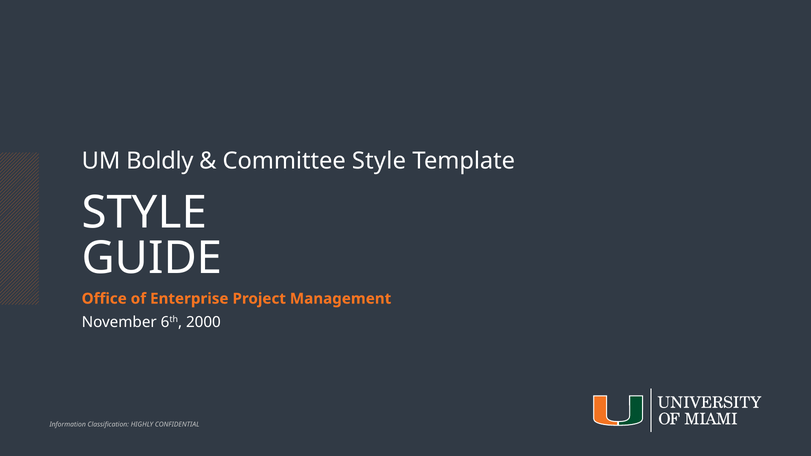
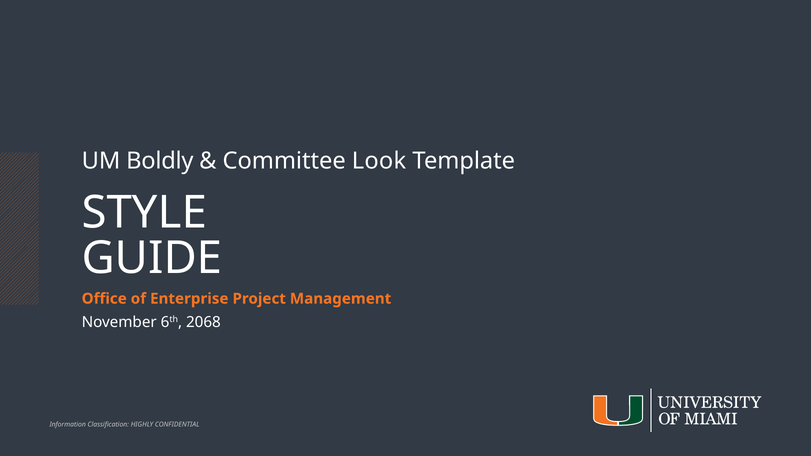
Committee Style: Style -> Look (379, 161)
2000: 2000 -> 2068 (203, 322)
